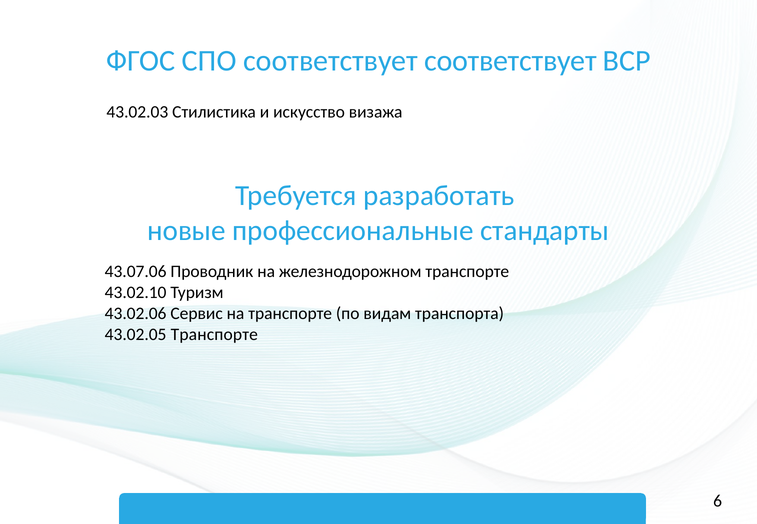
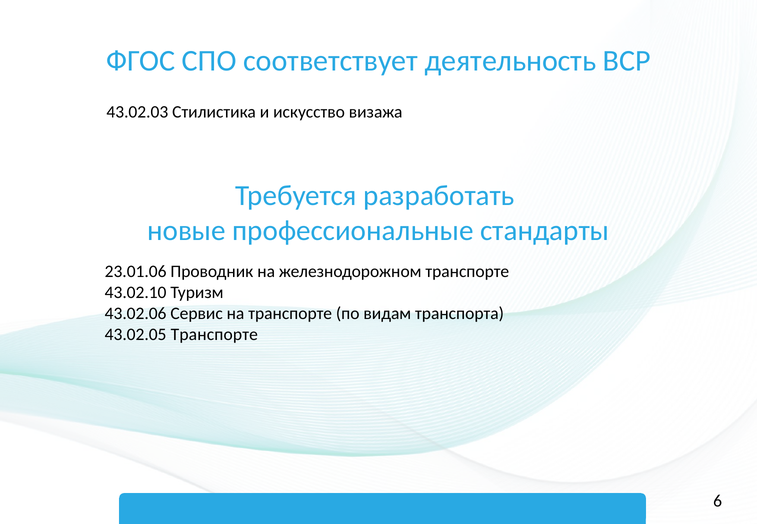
соответствует соответствует: соответствует -> деятельность (510, 61)
43.07.06: 43.07.06 -> 23.01.06 (136, 272)
